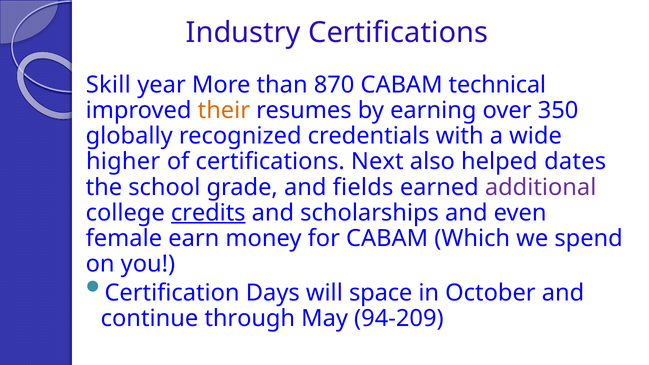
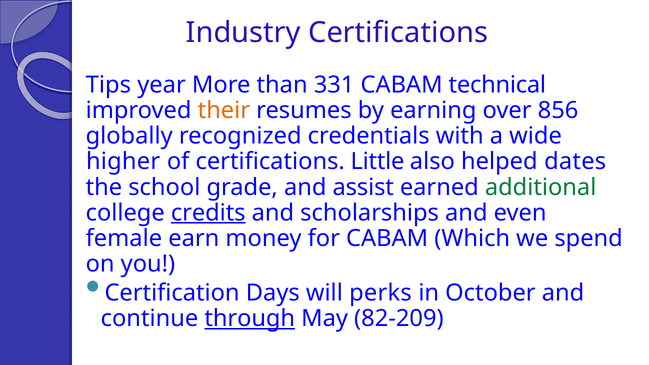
Skill: Skill -> Tips (108, 85)
870: 870 -> 331 (334, 85)
350: 350 -> 856 (558, 111)
Next: Next -> Little (377, 162)
fields: fields -> assist (363, 187)
additional colour: purple -> green (541, 187)
space: space -> perks (380, 293)
through underline: none -> present (250, 319)
94-209: 94-209 -> 82-209 (399, 319)
